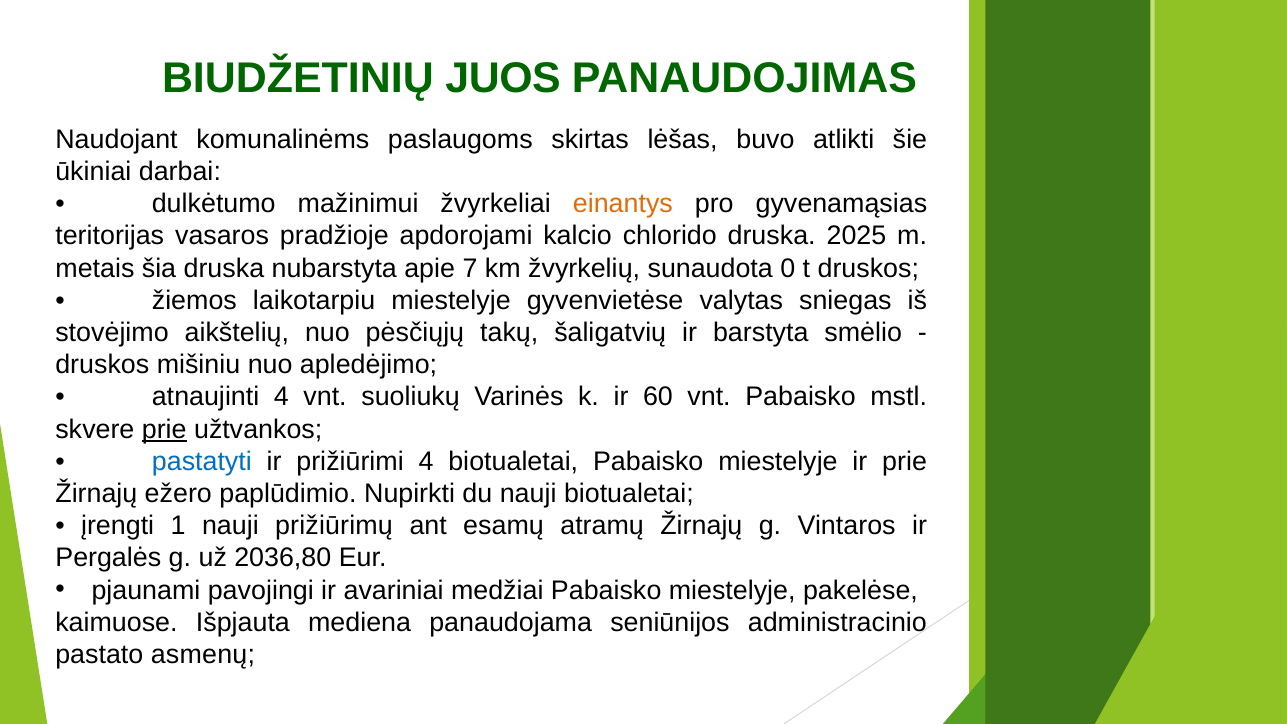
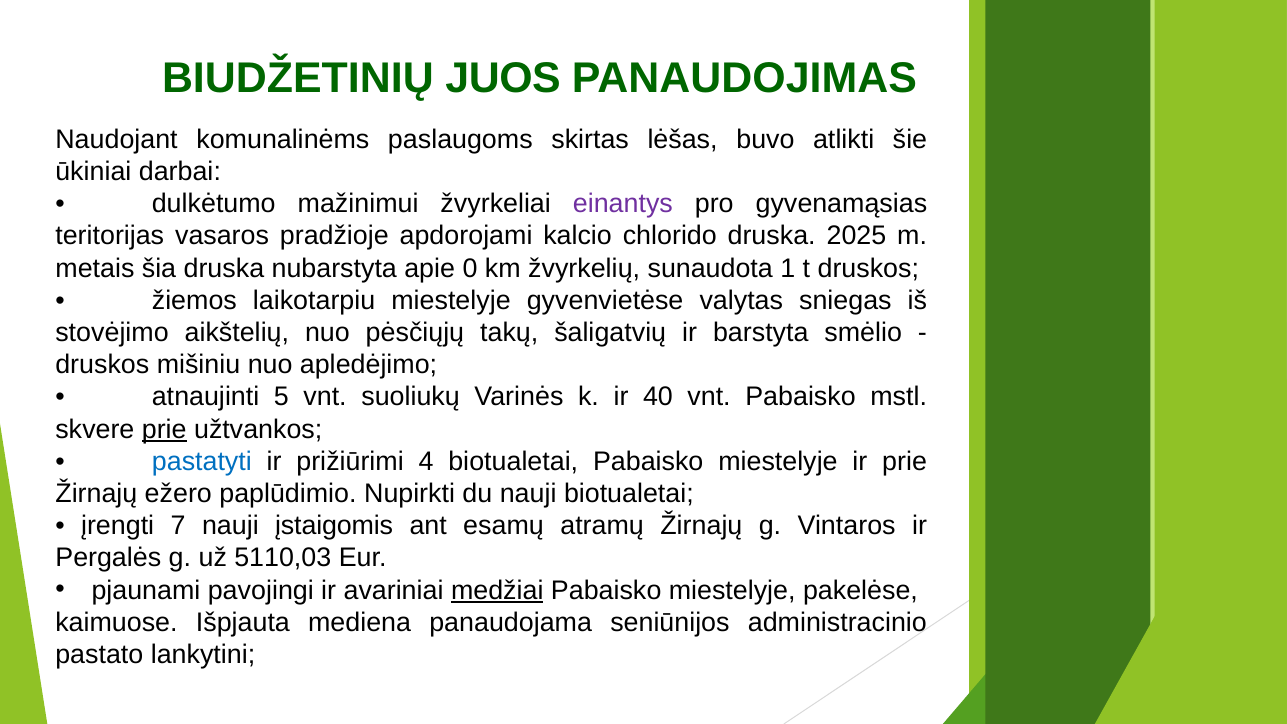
einantys colour: orange -> purple (623, 204)
7: 7 -> 0 (470, 268)
0: 0 -> 1 (788, 268)
atnaujinti 4: 4 -> 5 (281, 397)
60: 60 -> 40 (658, 397)
1: 1 -> 7 (178, 526)
prižiūrimų: prižiūrimų -> įstaigomis (334, 526)
2036,80: 2036,80 -> 5110,03 (283, 558)
medžiai underline: none -> present (497, 590)
asmenų: asmenų -> lankytini (203, 655)
